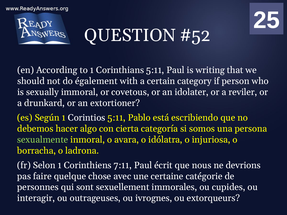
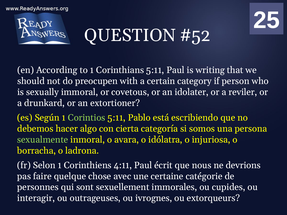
également: également -> preocupen (96, 81)
Corintios colour: white -> light green (87, 118)
7:11: 7:11 -> 4:11 (123, 165)
